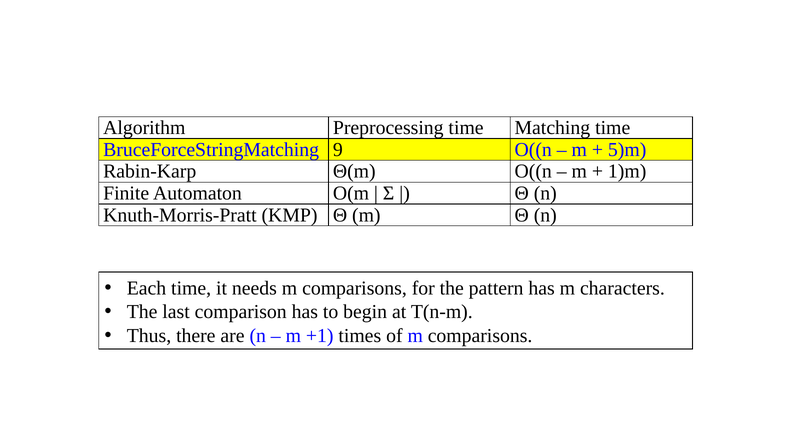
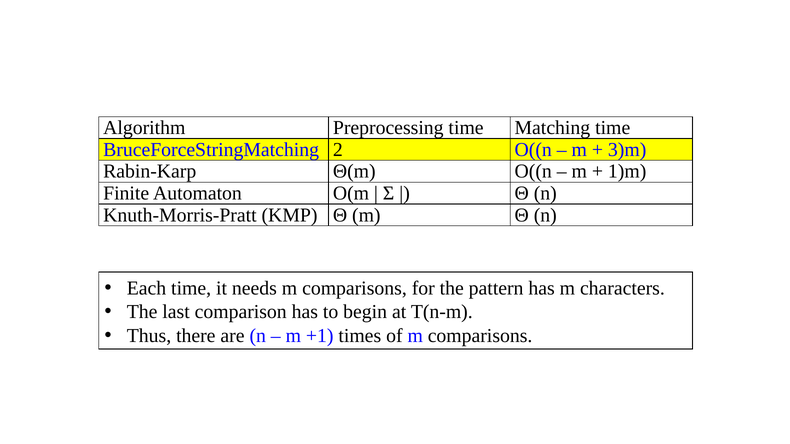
9: 9 -> 2 (338, 150)
5)m: 5)m -> 3)m (627, 150)
